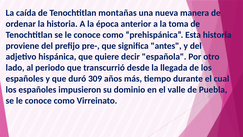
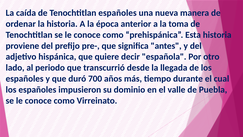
Tenochtitlan montañas: montañas -> españoles (118, 13)
309: 309 -> 700 (95, 78)
